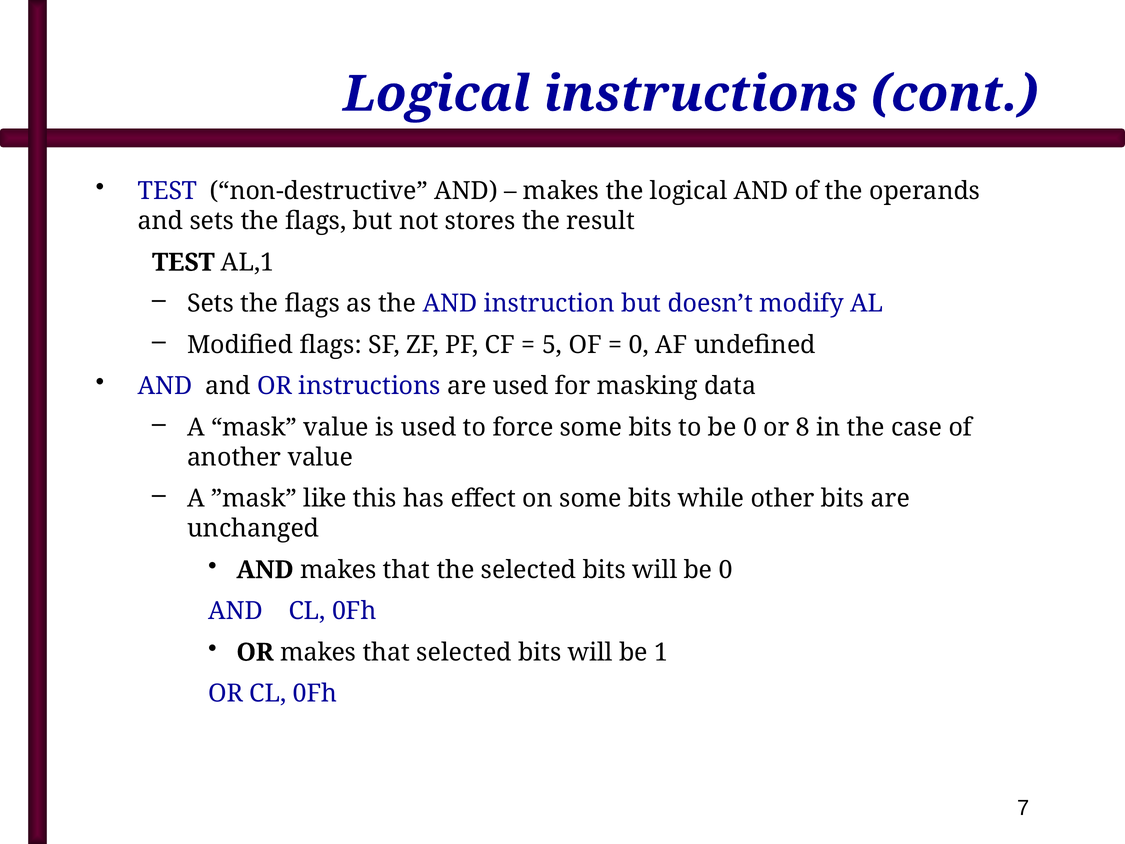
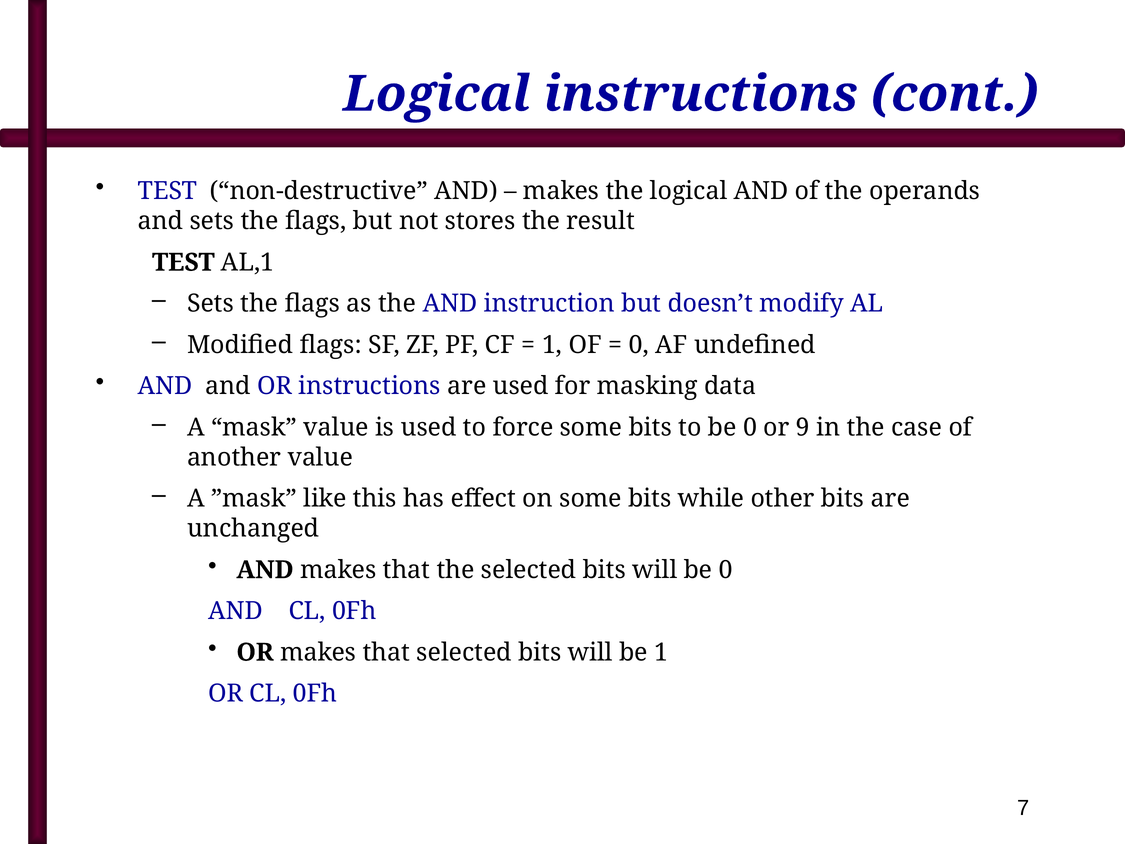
5: 5 -> 1 (552, 345)
8: 8 -> 9 (803, 427)
